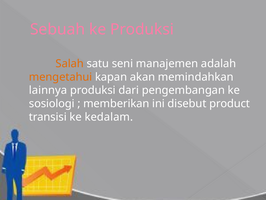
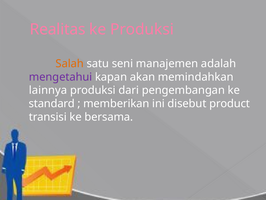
Sebuah: Sebuah -> Realitas (58, 29)
mengetahui colour: orange -> purple (61, 77)
sosiologi: sosiologi -> standard (52, 103)
kedalam: kedalam -> bersama (109, 117)
